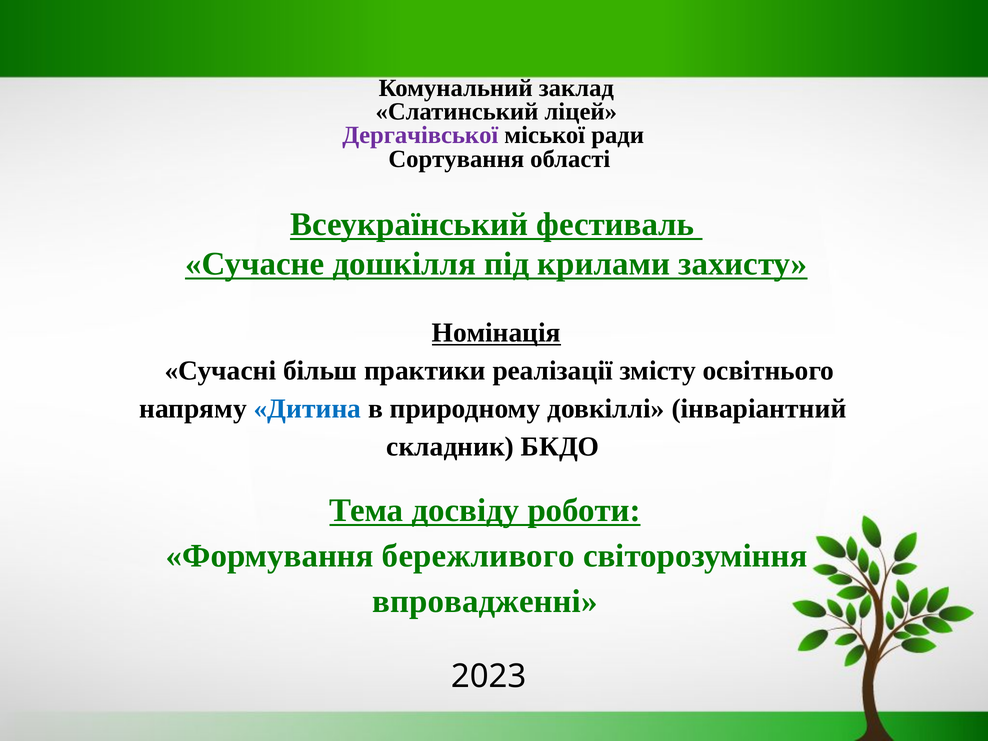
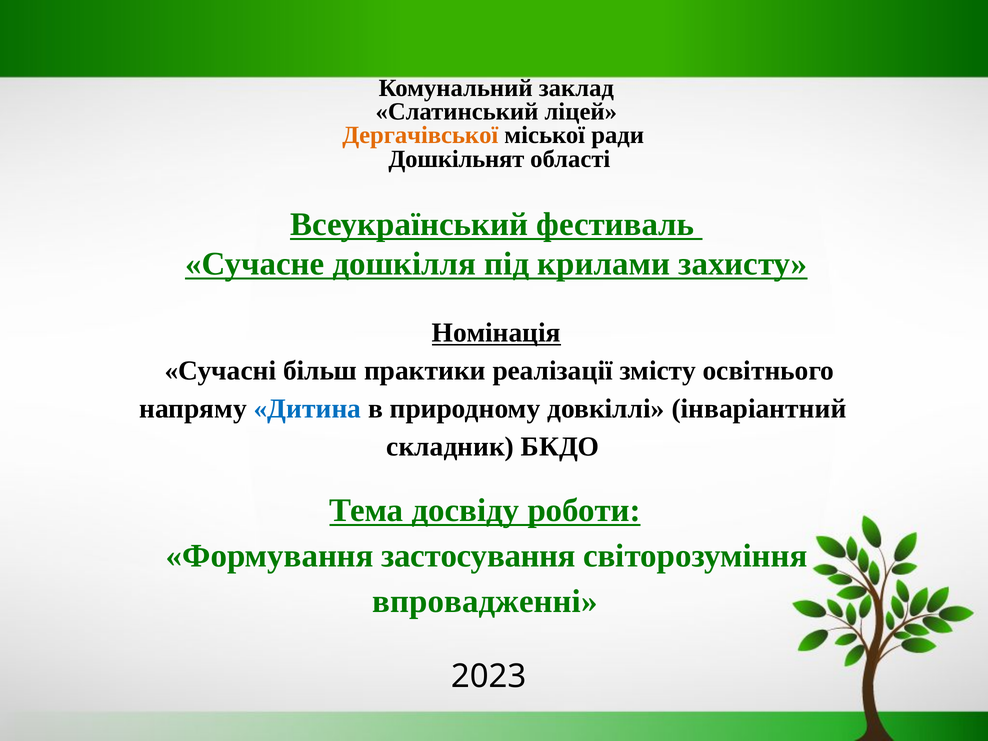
Дергачівської colour: purple -> orange (420, 135)
Сортування: Сортування -> Дошкільнят (456, 159)
бережливого: бережливого -> застосування (479, 556)
